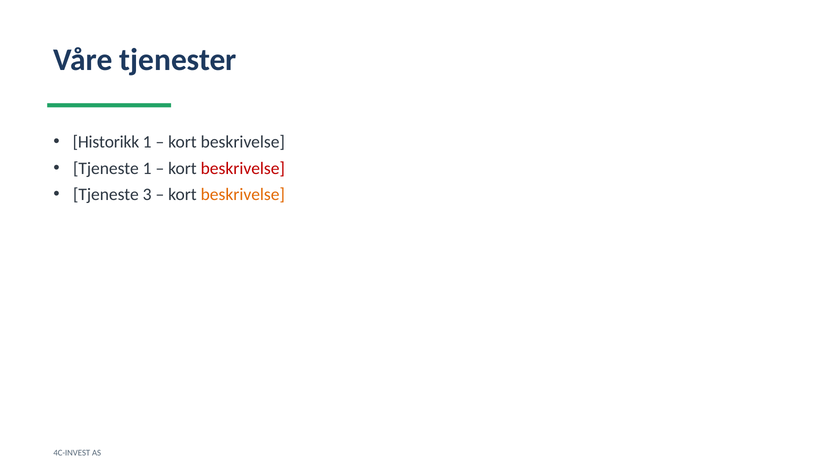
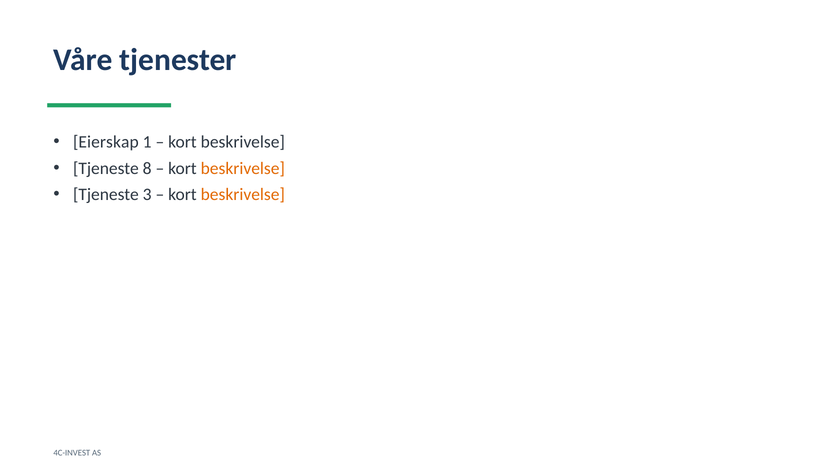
Historikk: Historikk -> Eierskap (106, 142)
Tjeneste 1: 1 -> 8 (147, 168)
beskrivelse colour: red -> orange (243, 168)
